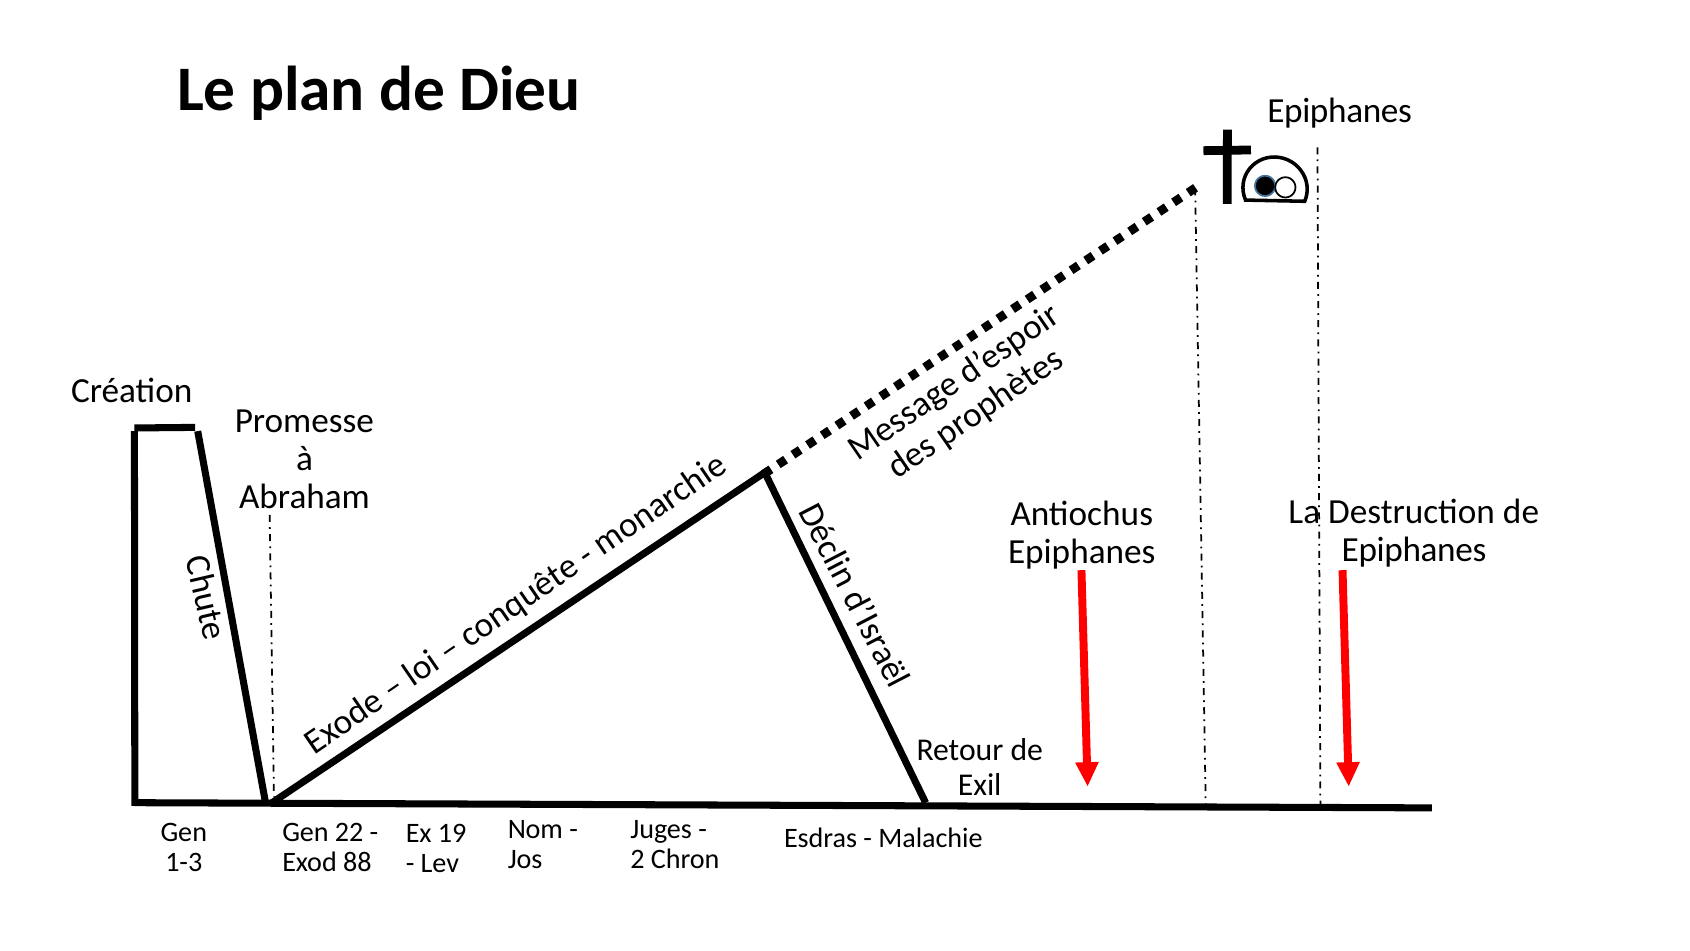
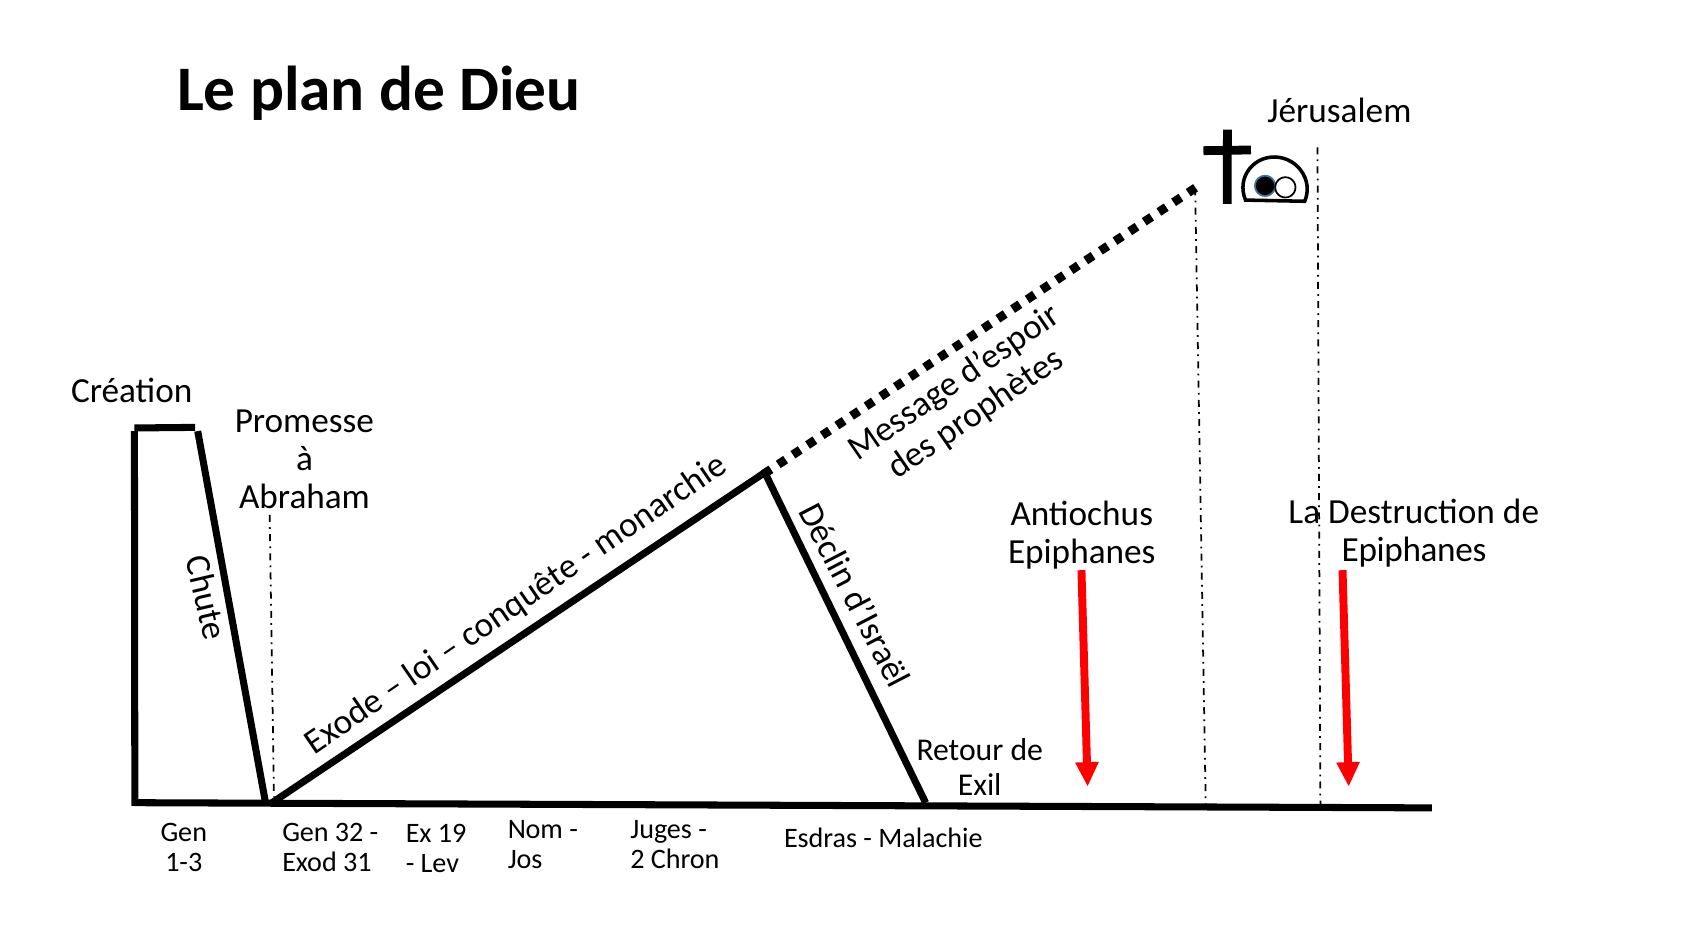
Epiphanes: Epiphanes -> Jérusalem (1339, 110)
22: 22 -> 32 (349, 832)
88: 88 -> 31 (357, 862)
